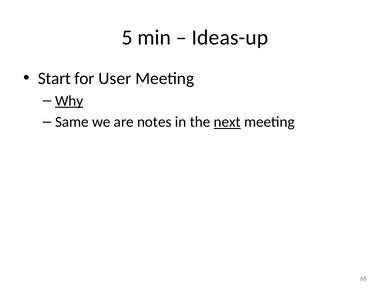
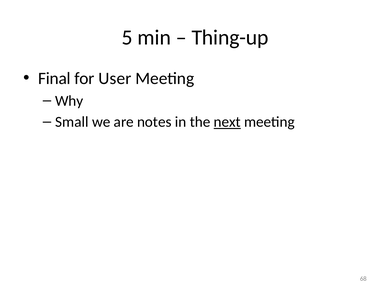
Ideas-up: Ideas-up -> Thing-up (230, 38)
Start: Start -> Final (54, 79)
Why underline: present -> none (69, 101)
Same: Same -> Small (72, 122)
